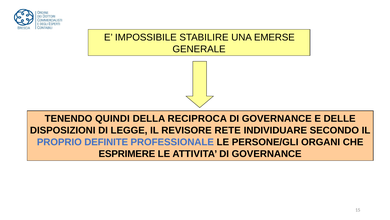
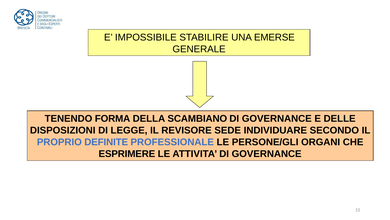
QUINDI: QUINDI -> FORMA (113, 118)
RECIPROCA: RECIPROCA -> SCAMBIANO (197, 118)
RETE: RETE -> SEDE (228, 130)
